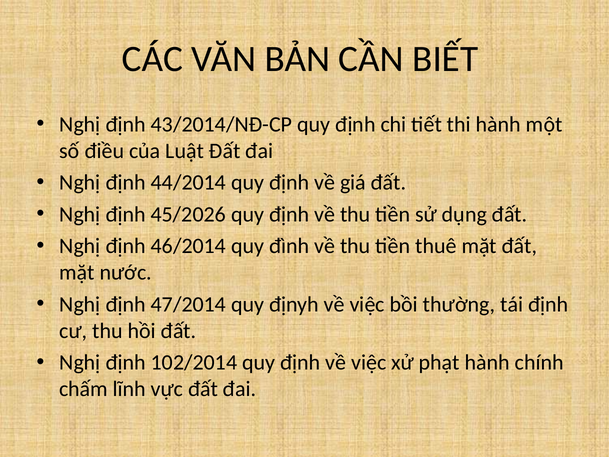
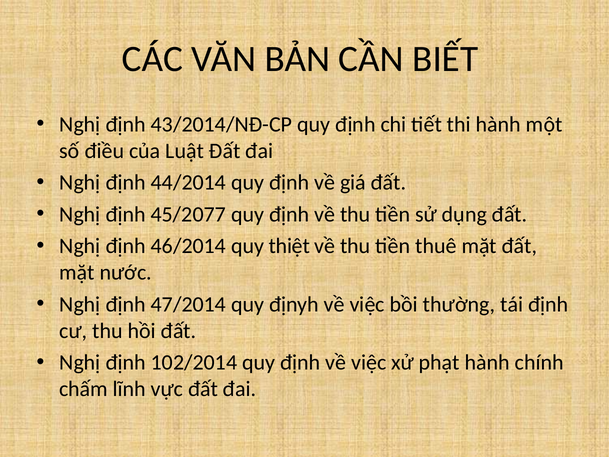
45/2026: 45/2026 -> 45/2077 (188, 214)
đình: đình -> thiệt (289, 246)
